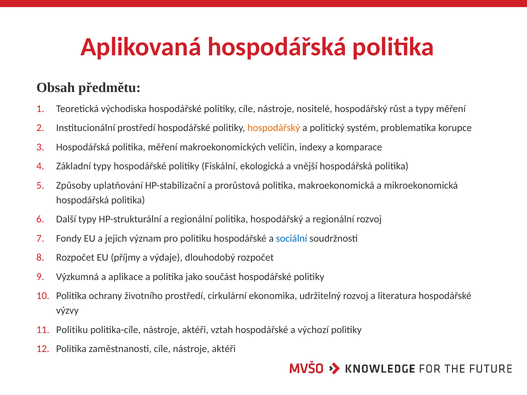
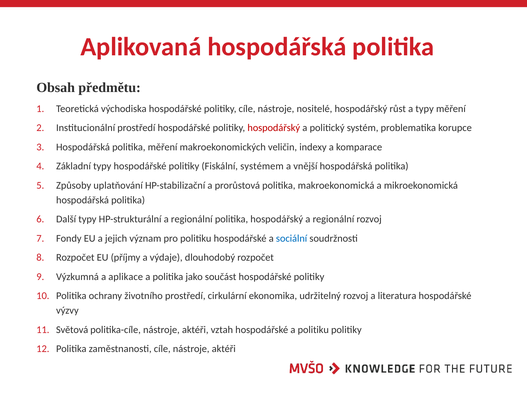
hospodářský colour: orange -> red (274, 128)
ekologická: ekologická -> systémem (262, 166)
Politiku: Politiku -> Světová (72, 330)
a výchozí: výchozí -> politiku (313, 330)
